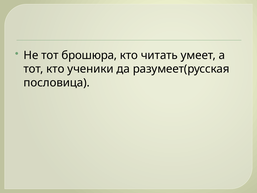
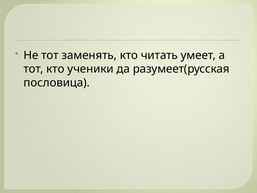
брошюра: брошюра -> заменять (89, 55)
